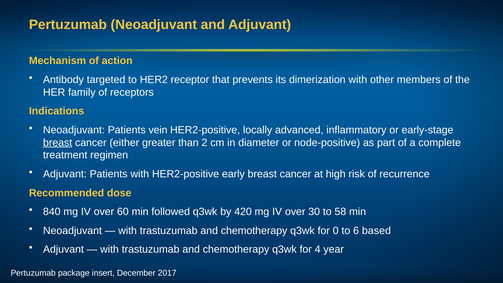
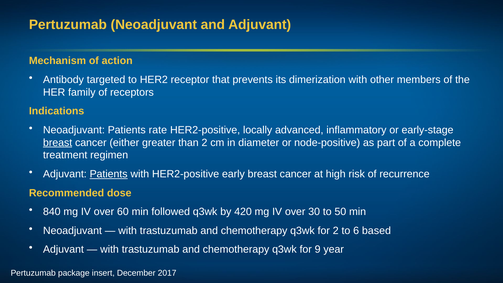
vein: vein -> rate (158, 130)
Patients underline: none -> present (109, 174)
58: 58 -> 50 (340, 212)
for 0: 0 -> 2 (336, 231)
4: 4 -> 9 (318, 249)
